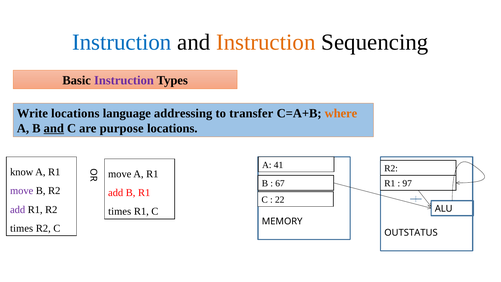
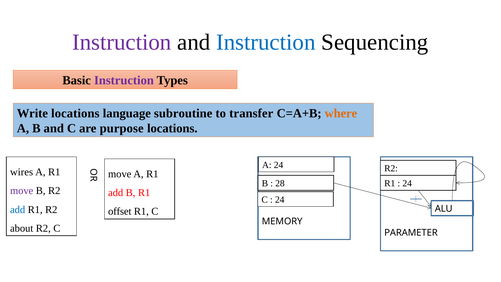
Instruction colour: blue -> purple (122, 42)
Instruction colour: orange -> blue (266, 42)
addressing: addressing -> subroutine (183, 113)
and underline: present -> none (54, 128)
A 41: 41 -> 24 (279, 165)
know: know -> wires (22, 172)
67: 67 -> 28 (280, 183)
97: 97 -> 24 (407, 183)
22: 22 -> 24 (280, 200)
add colour: purple -> blue (18, 209)
times: times -> offset (120, 211)
times: times -> about (22, 228)
OUTSTATUS: OUTSTATUS -> PARAMETER (411, 233)
